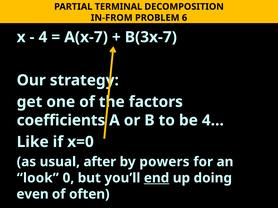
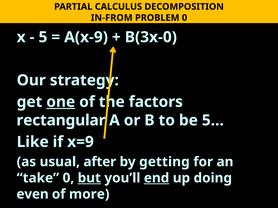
TERMINAL: TERMINAL -> CALCULUS (118, 7)
PROBLEM 6: 6 -> 0 (185, 18)
4: 4 -> 5 (43, 37)
A(x-7: A(x-7 -> A(x-9 (86, 37)
B(3x-7: B(3x-7 -> B(3x-0 (151, 37)
one underline: none -> present (61, 102)
coefficients: coefficients -> rectangular (61, 121)
4…: 4… -> 5… (213, 121)
x=0: x=0 -> x=9 (81, 142)
powers: powers -> getting (164, 162)
look: look -> take (38, 178)
but underline: none -> present (89, 178)
often: often -> more (89, 195)
